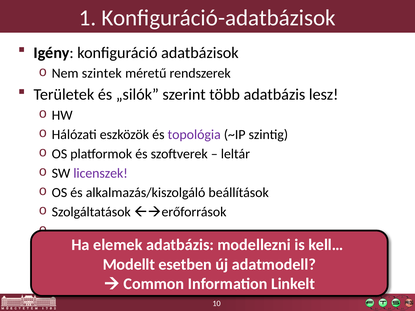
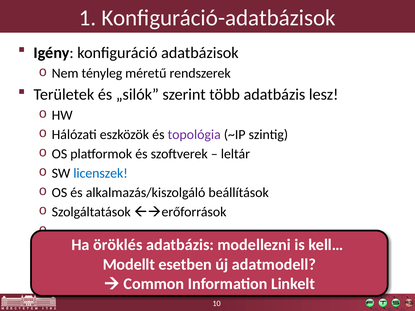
szintek: szintek -> tényleg (102, 73)
licenszek colour: purple -> blue (101, 173)
elemek: elemek -> öröklés (118, 245)
